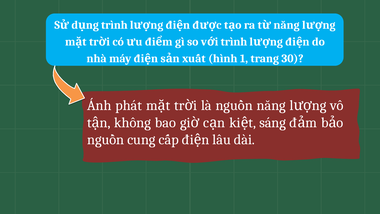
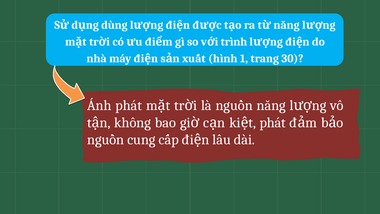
trình: trình -> dùng (114, 25)
sáng: sáng -> phát (273, 122)
